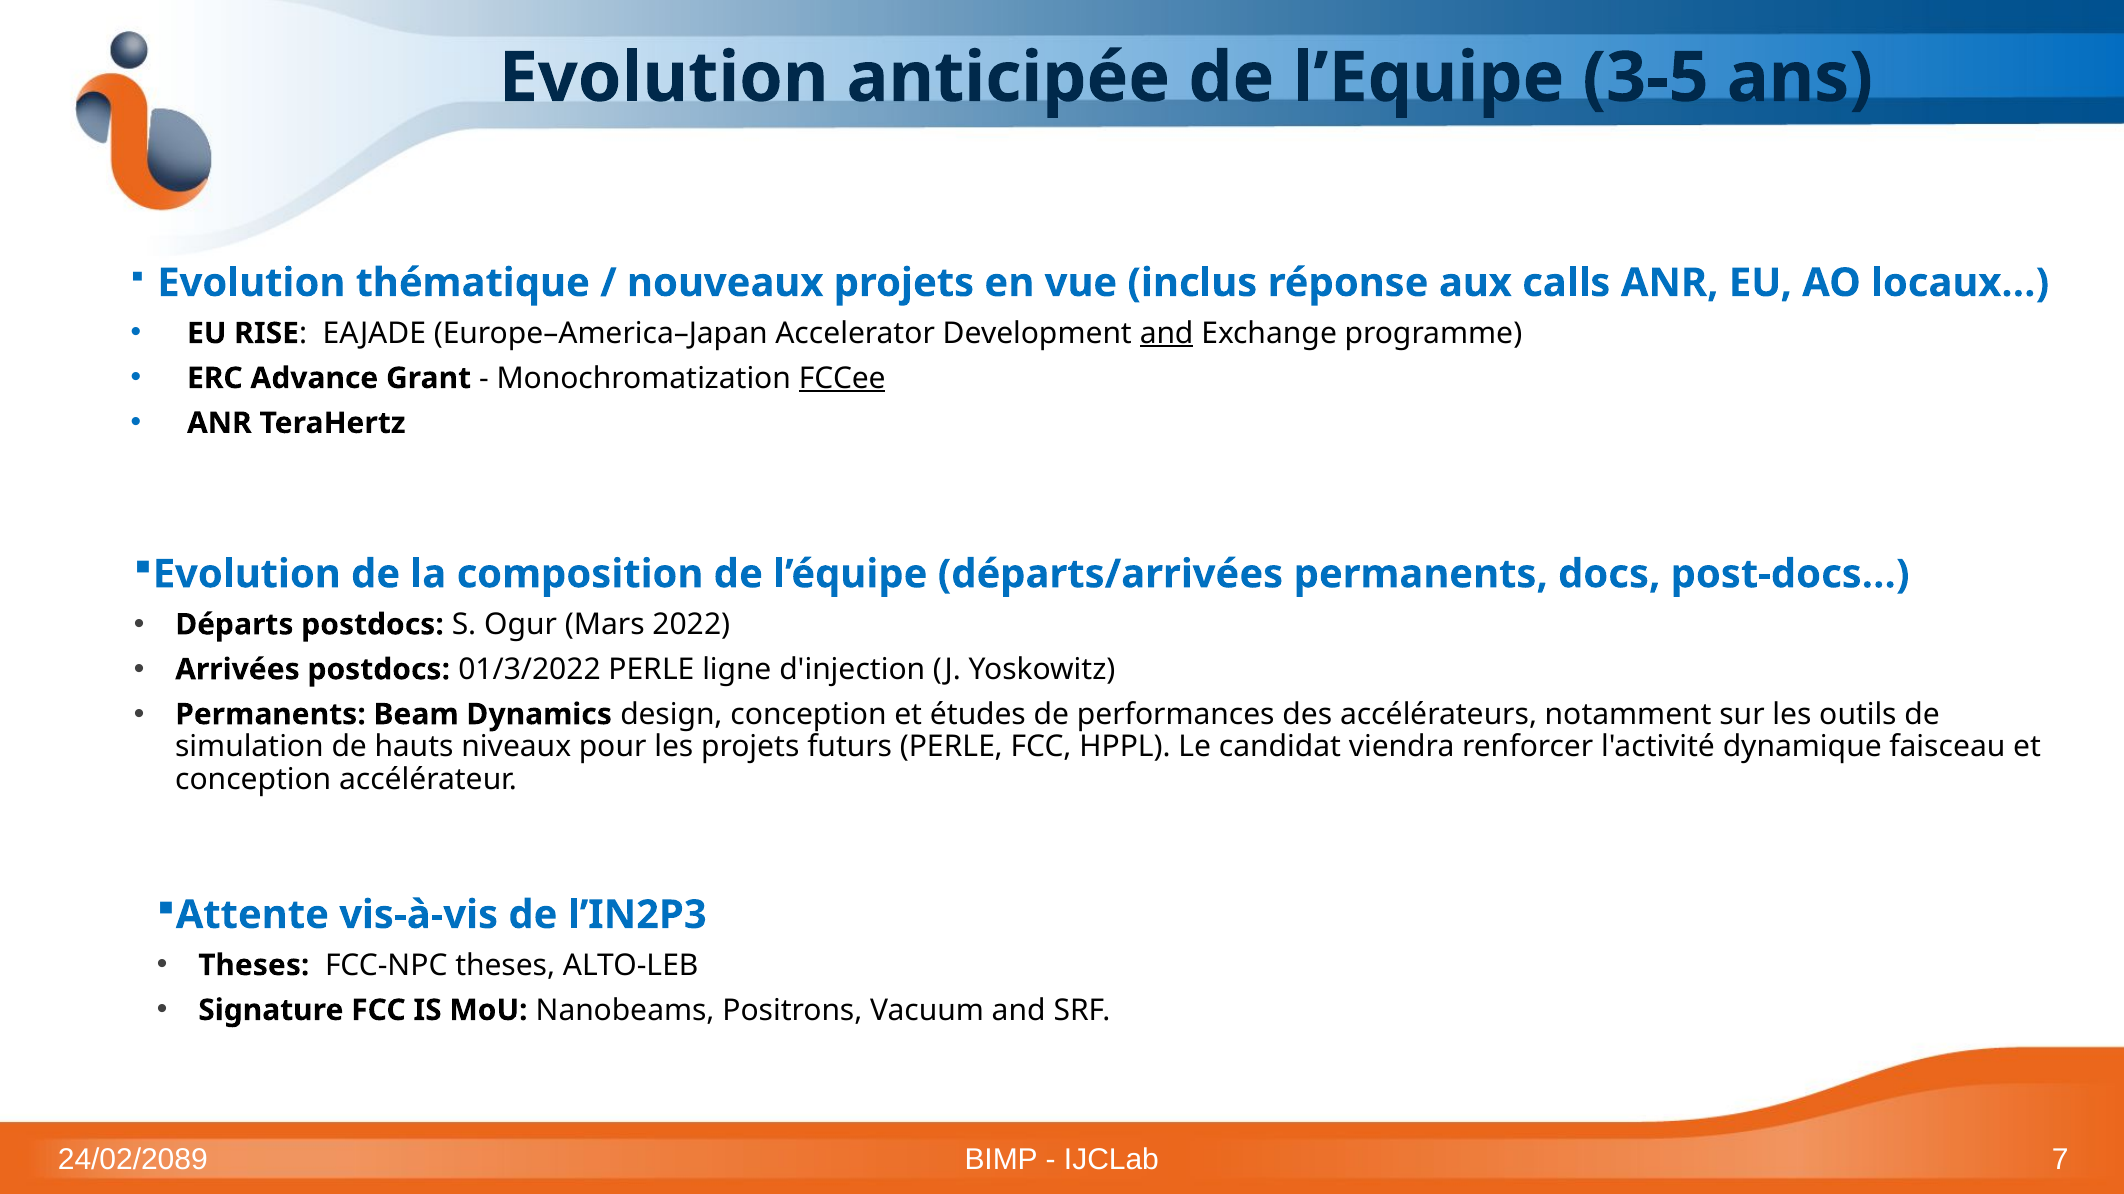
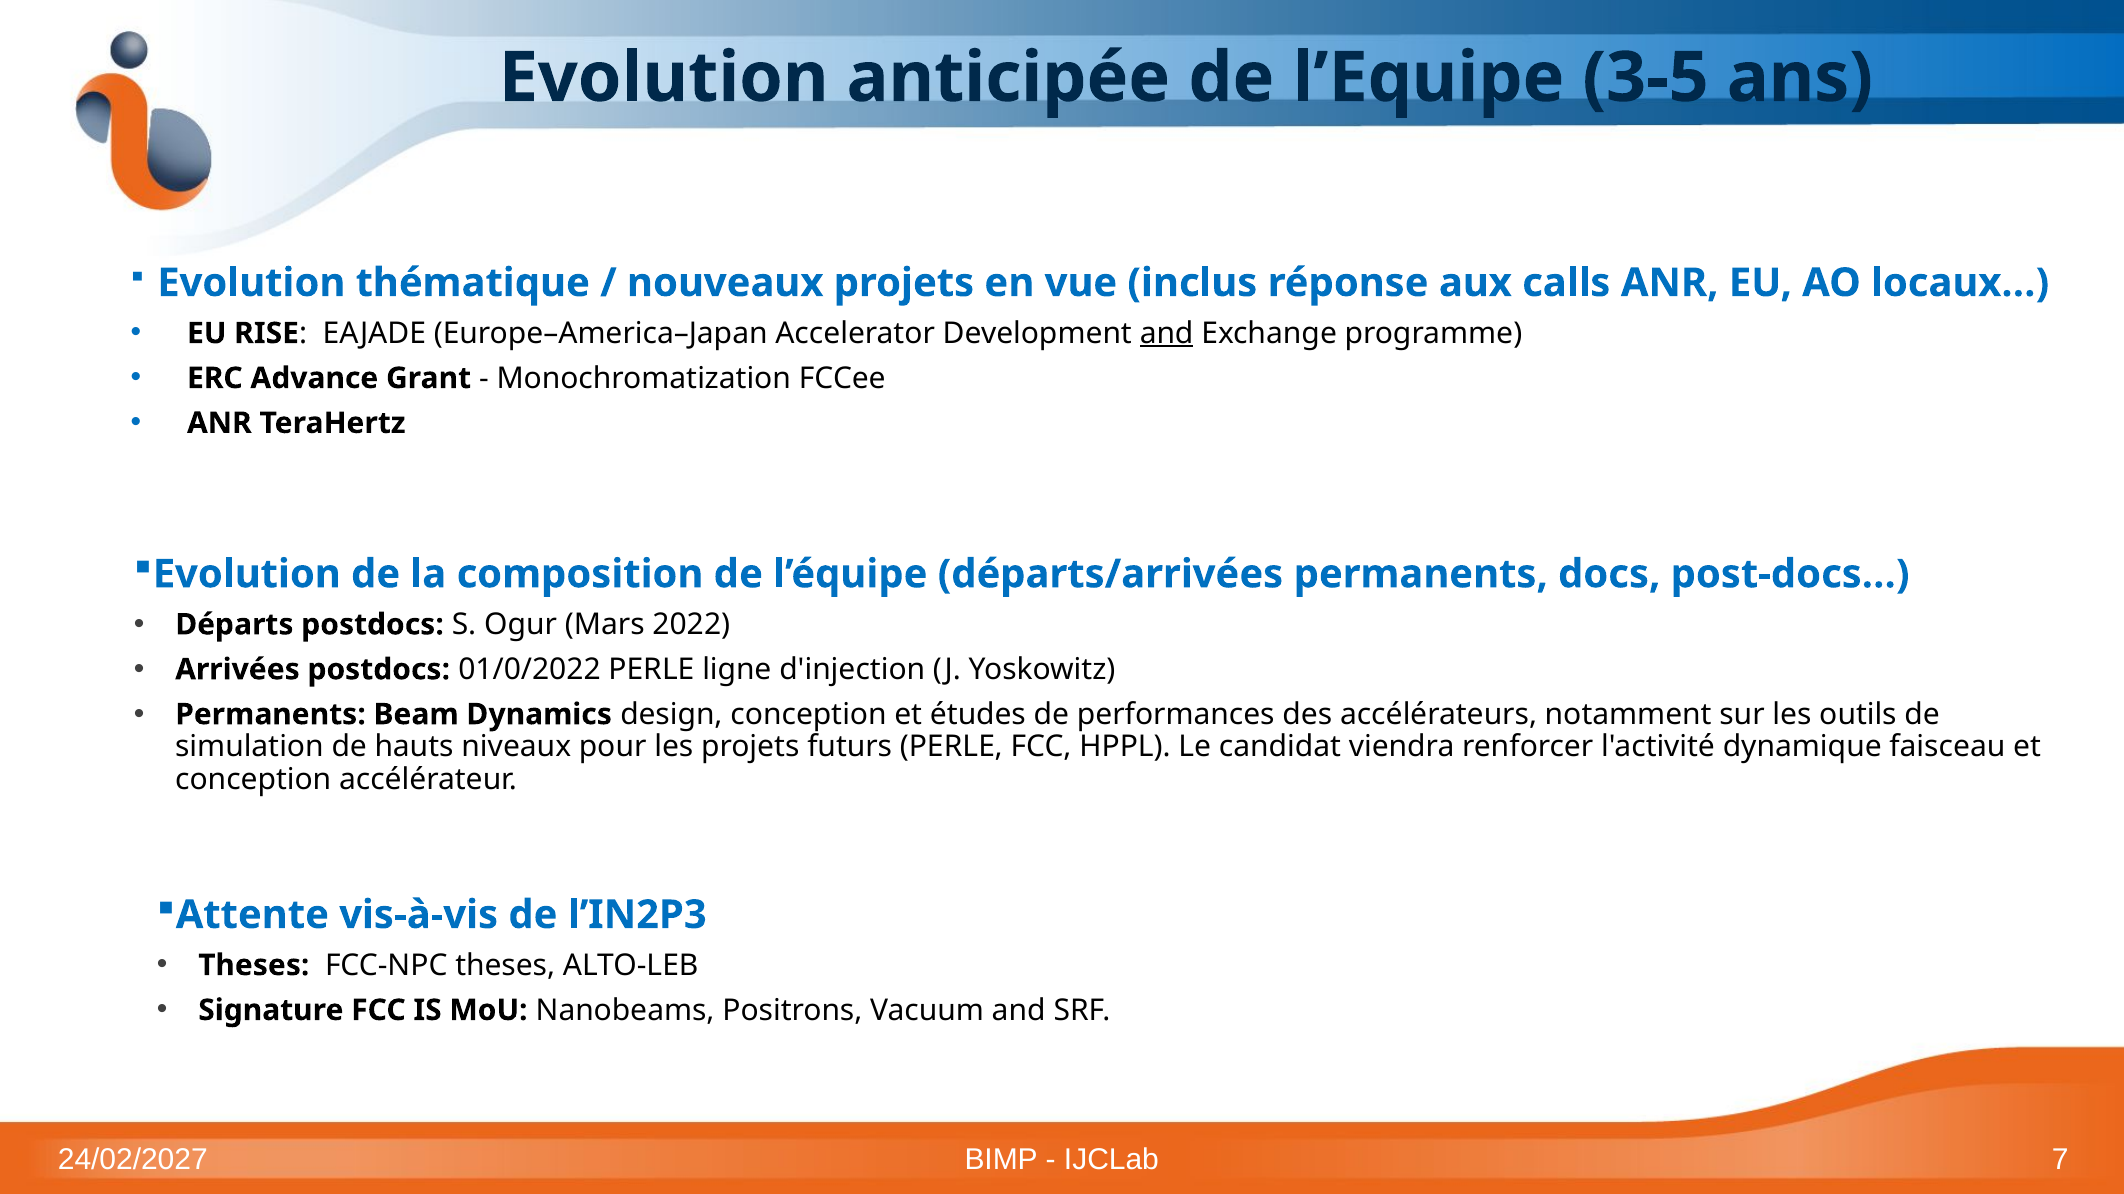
FCCee underline: present -> none (842, 378)
01/3/2022: 01/3/2022 -> 01/0/2022 (530, 670)
24/02/2089: 24/02/2089 -> 24/02/2027 (133, 1161)
